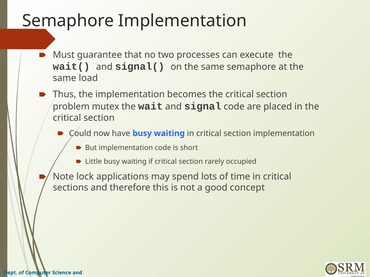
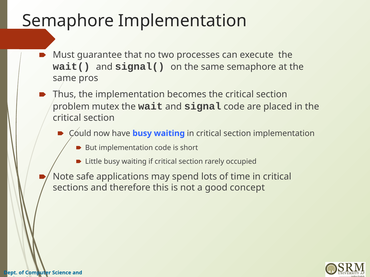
load: load -> pros (88, 78)
lock: lock -> safe (85, 177)
